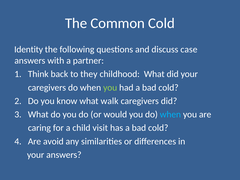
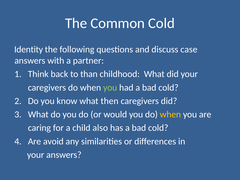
they: they -> than (89, 74)
walk: walk -> then (110, 101)
when colour: light blue -> yellow (170, 114)
visit: visit -> also (100, 128)
